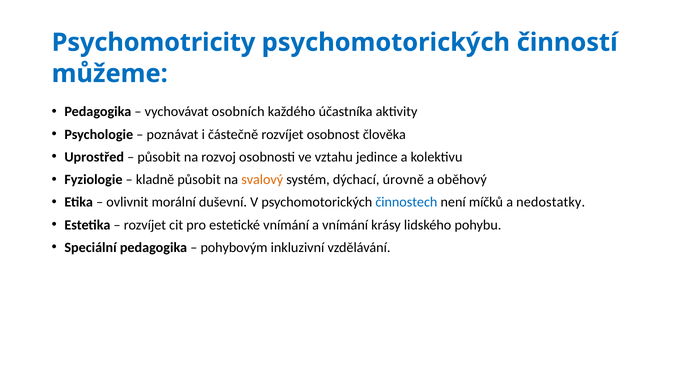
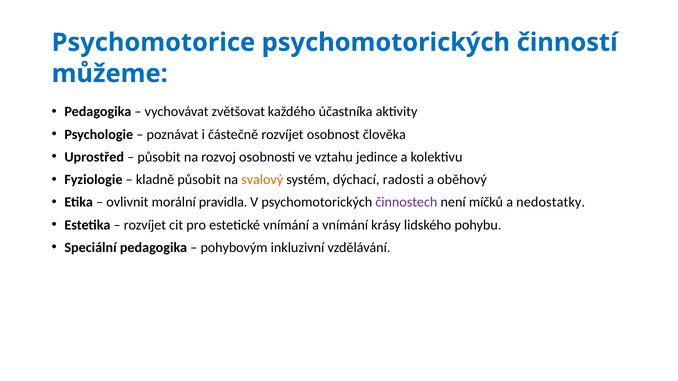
Psychomotricity: Psychomotricity -> Psychomotorice (153, 42)
osobních: osobních -> zvětšovat (238, 112)
úrovně: úrovně -> radosti (403, 180)
duševní: duševní -> pravidla (223, 202)
činnostech colour: blue -> purple (406, 202)
